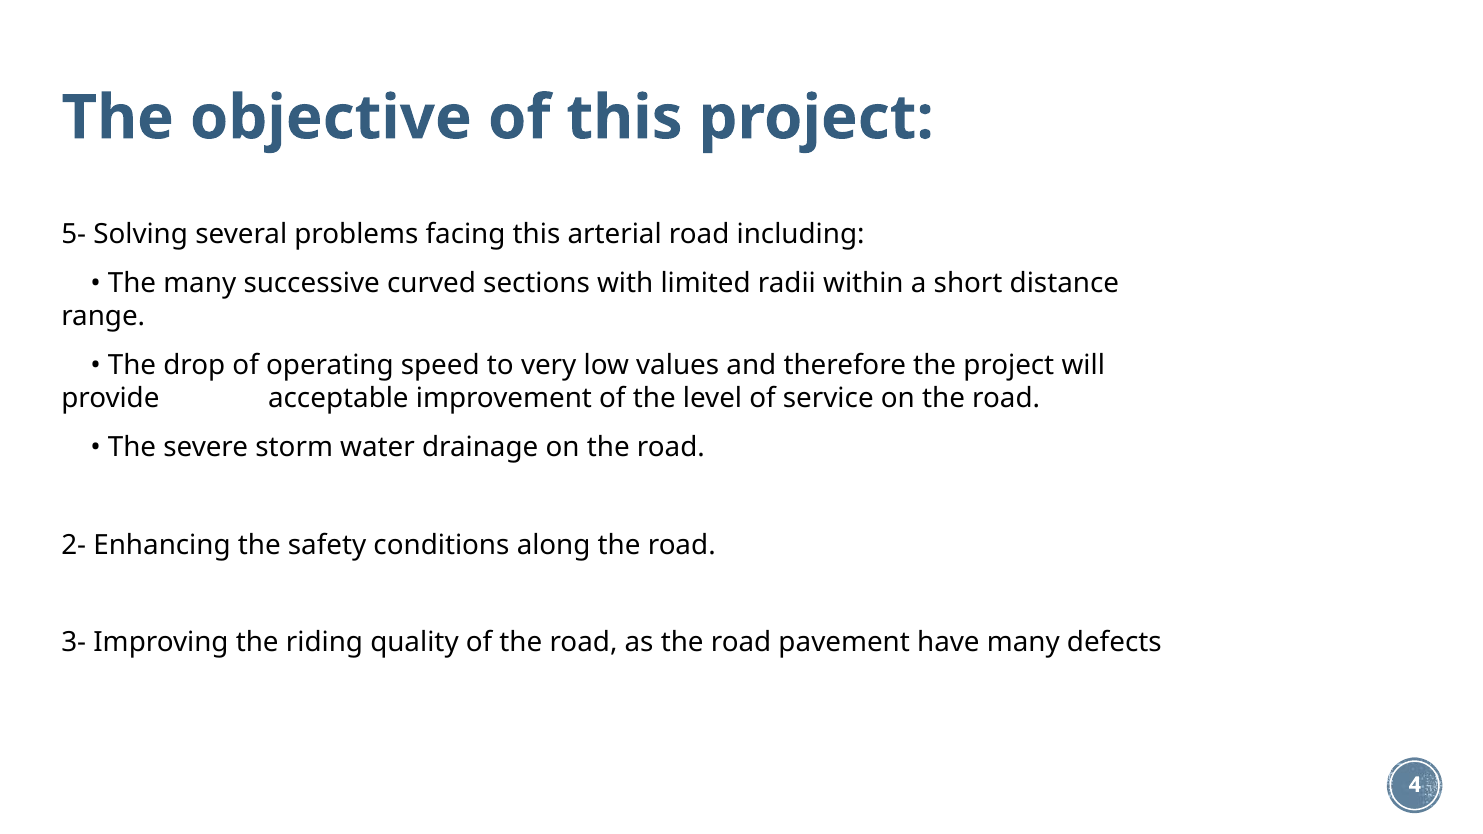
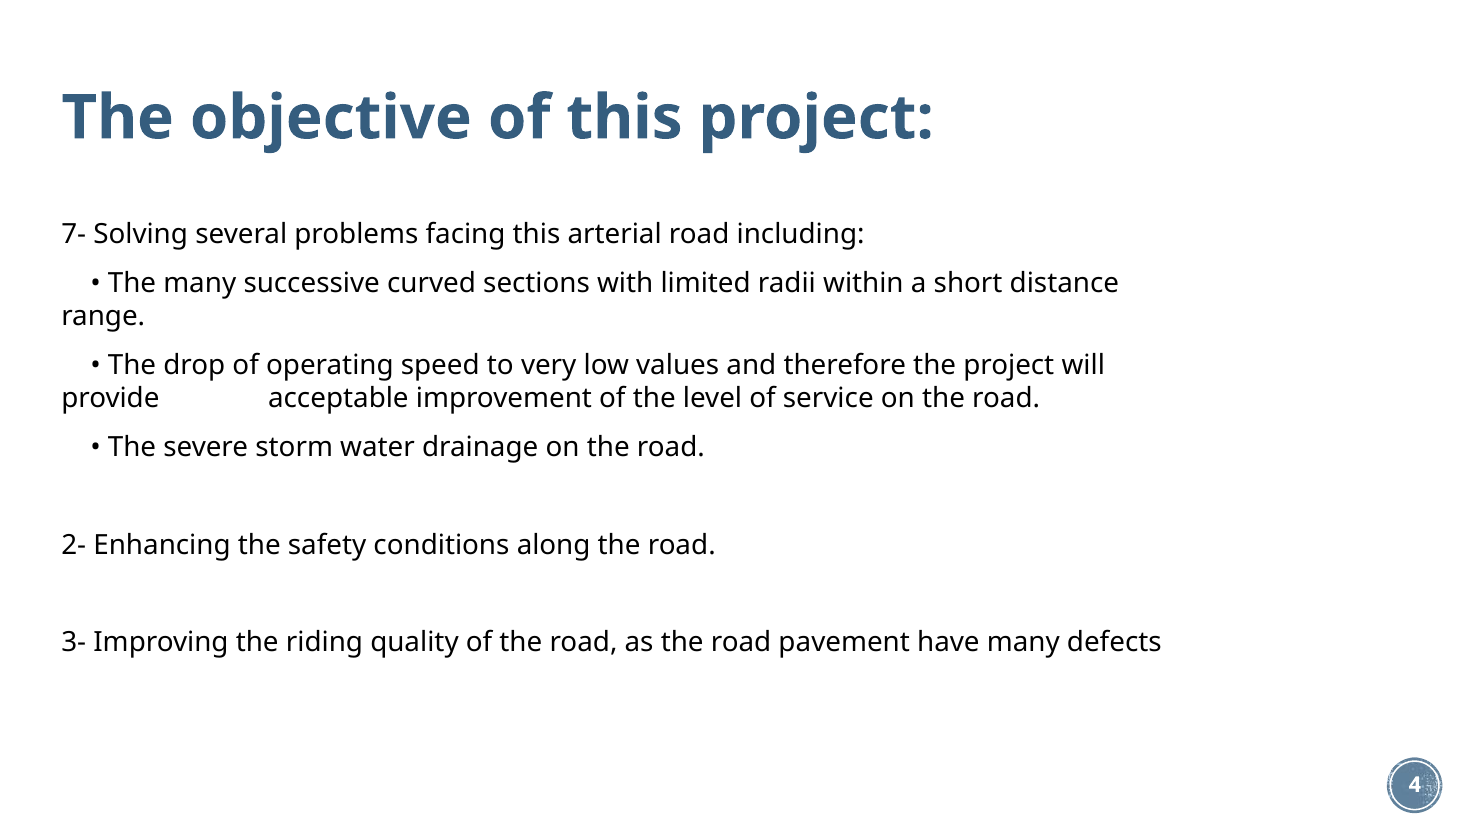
5-: 5- -> 7- (74, 234)
